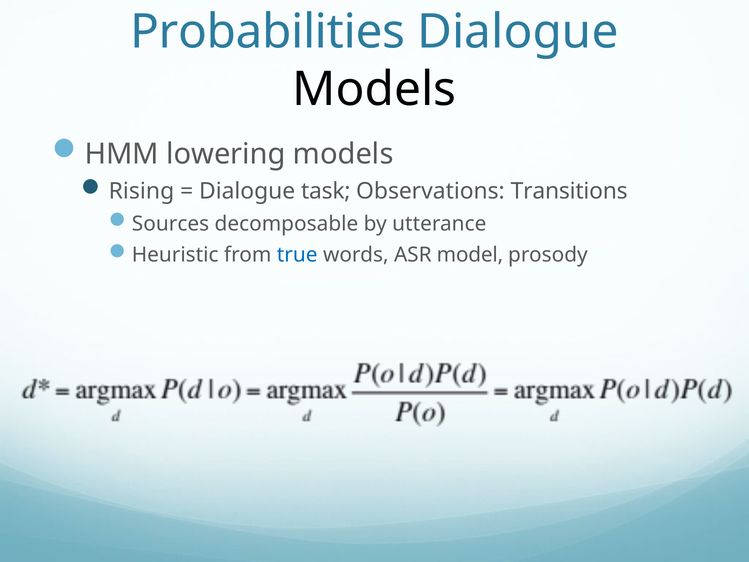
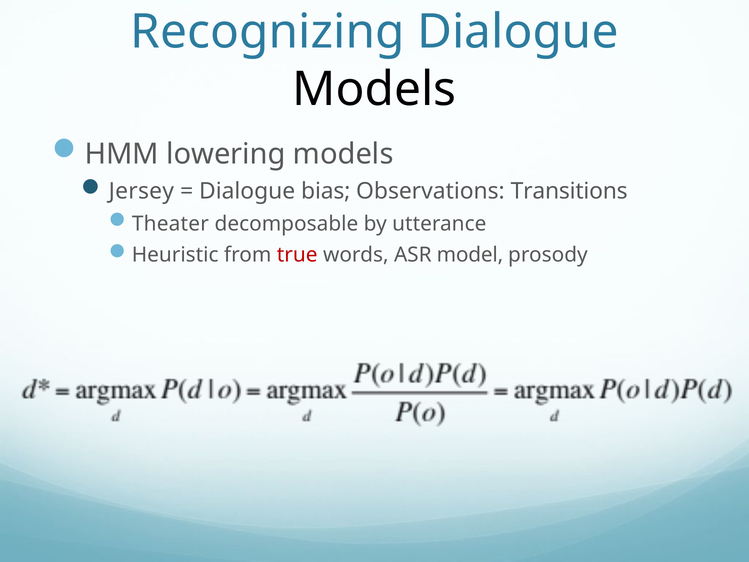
Probabilities: Probabilities -> Recognizing (267, 32)
Rising: Rising -> Jersey (141, 191)
task: task -> bias (326, 191)
Sources: Sources -> Theater (170, 224)
true colour: blue -> red (297, 255)
